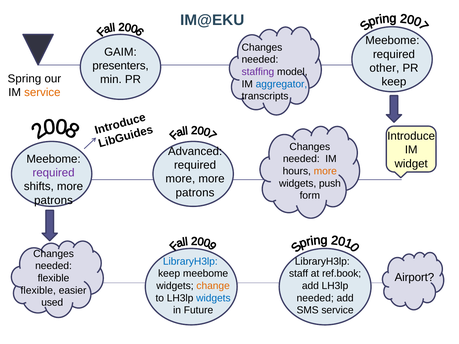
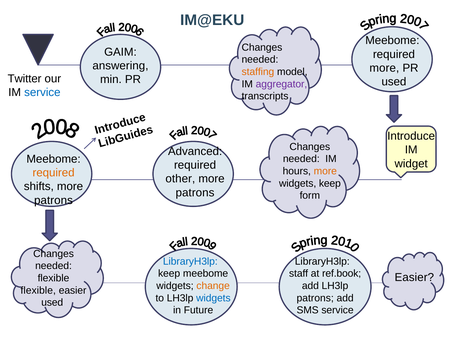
presenters: presenters -> answering (120, 66)
other: other -> more (384, 68)
staffing colour: purple -> orange (258, 72)
Spring: Spring -> Twitter (25, 79)
keep: keep -> used (394, 82)
aggregator colour: blue -> purple (281, 84)
service colour: orange -> blue (42, 93)
required colour: purple -> orange (54, 173)
more: more -> other (180, 179)
widgets push: push -> keep (330, 183)
Airport: Airport -> Easier (414, 278)
needed: needed -> patrons (315, 298)
